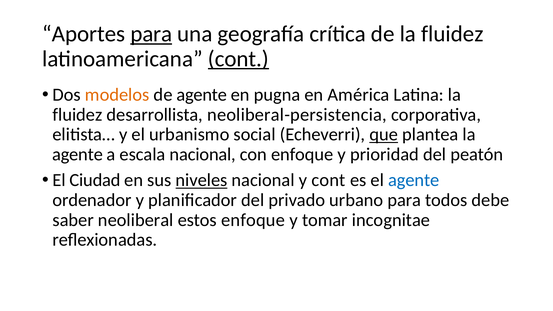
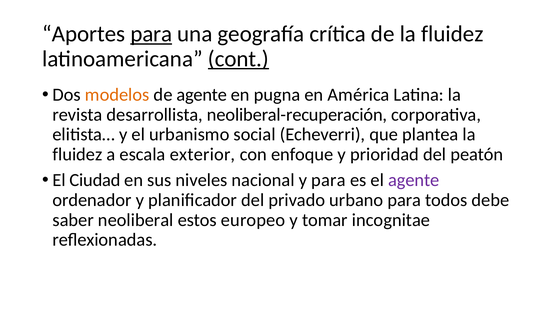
fluidez: fluidez -> revista (77, 115)
neoliberal-persistencia: neoliberal-persistencia -> neoliberal-recuperación (297, 115)
que underline: present -> none (384, 135)
agente: agente -> fluidez (77, 154)
escala nacional: nacional -> exterior (203, 154)
niveles underline: present -> none (202, 180)
y cont: cont -> para (328, 180)
agente colour: blue -> purple (414, 180)
estos enfoque: enfoque -> europeo (253, 220)
